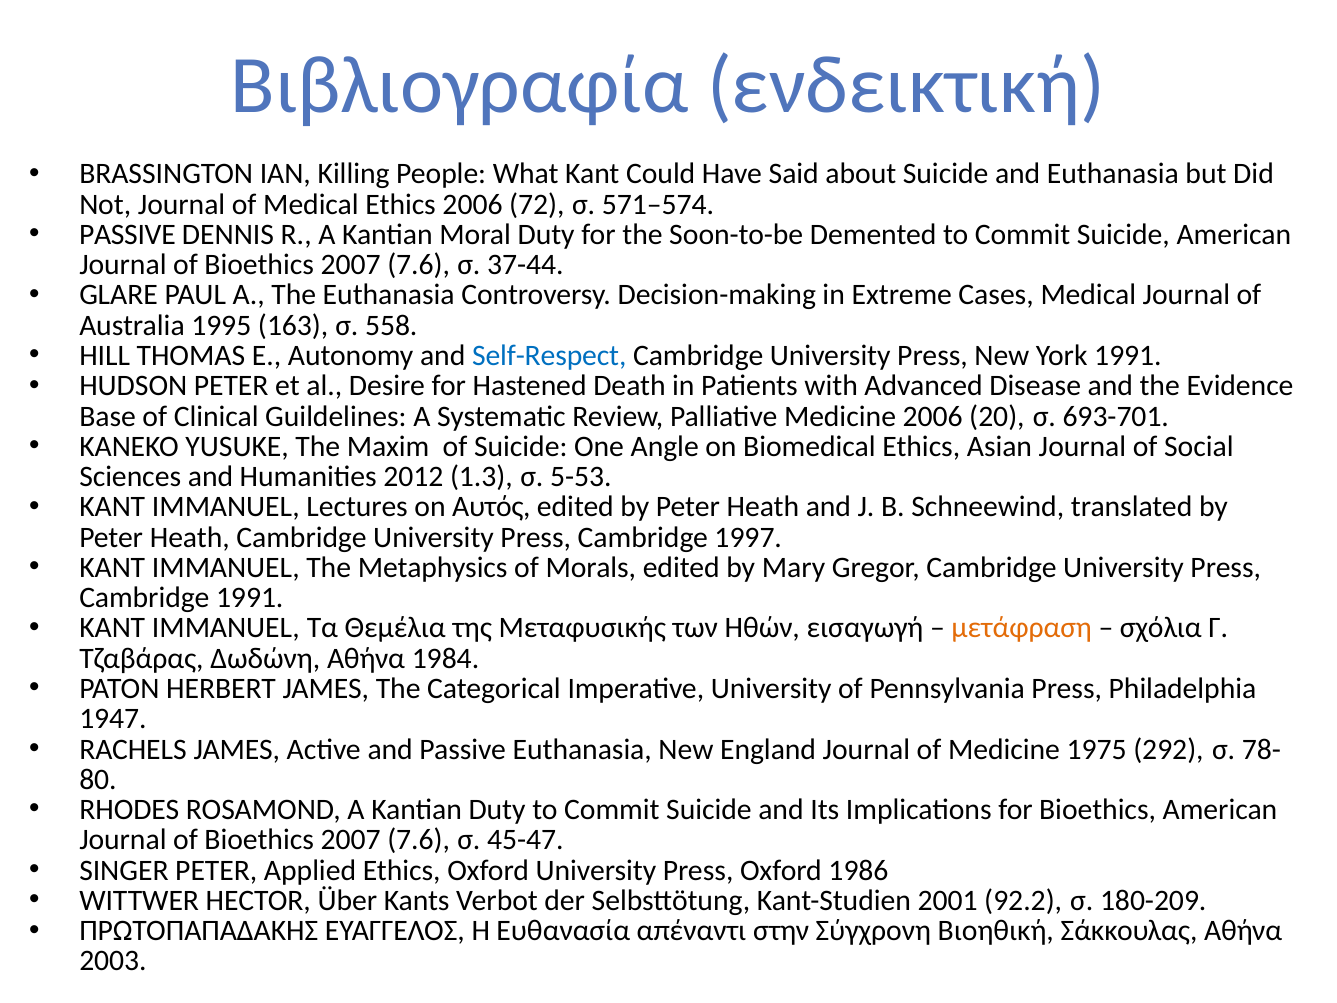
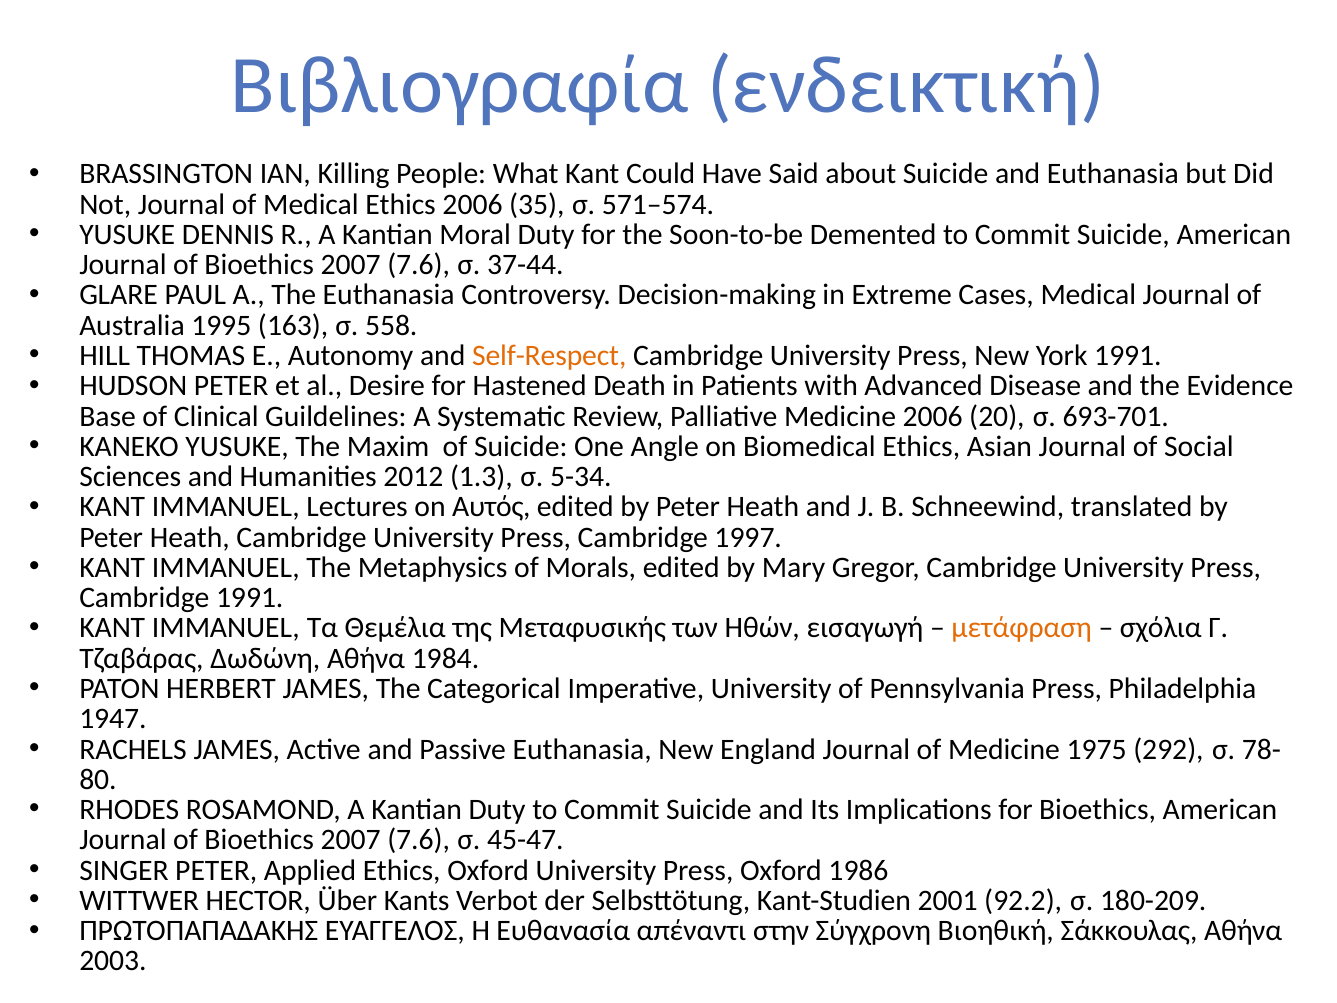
72: 72 -> 35 (537, 204)
PASSIVE: PASSIVE -> YUSUKE (127, 235)
Self-Respect colour: blue -> orange (549, 356)
5-53: 5-53 -> 5-34 (581, 477)
